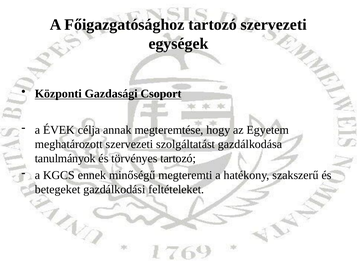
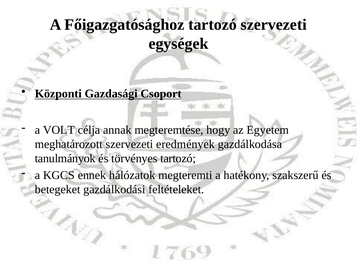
ÉVEK: ÉVEK -> VOLT (59, 130)
szolgáltatást: szolgáltatást -> eredmények (186, 144)
minőségű: minőségű -> hálózatok (132, 175)
